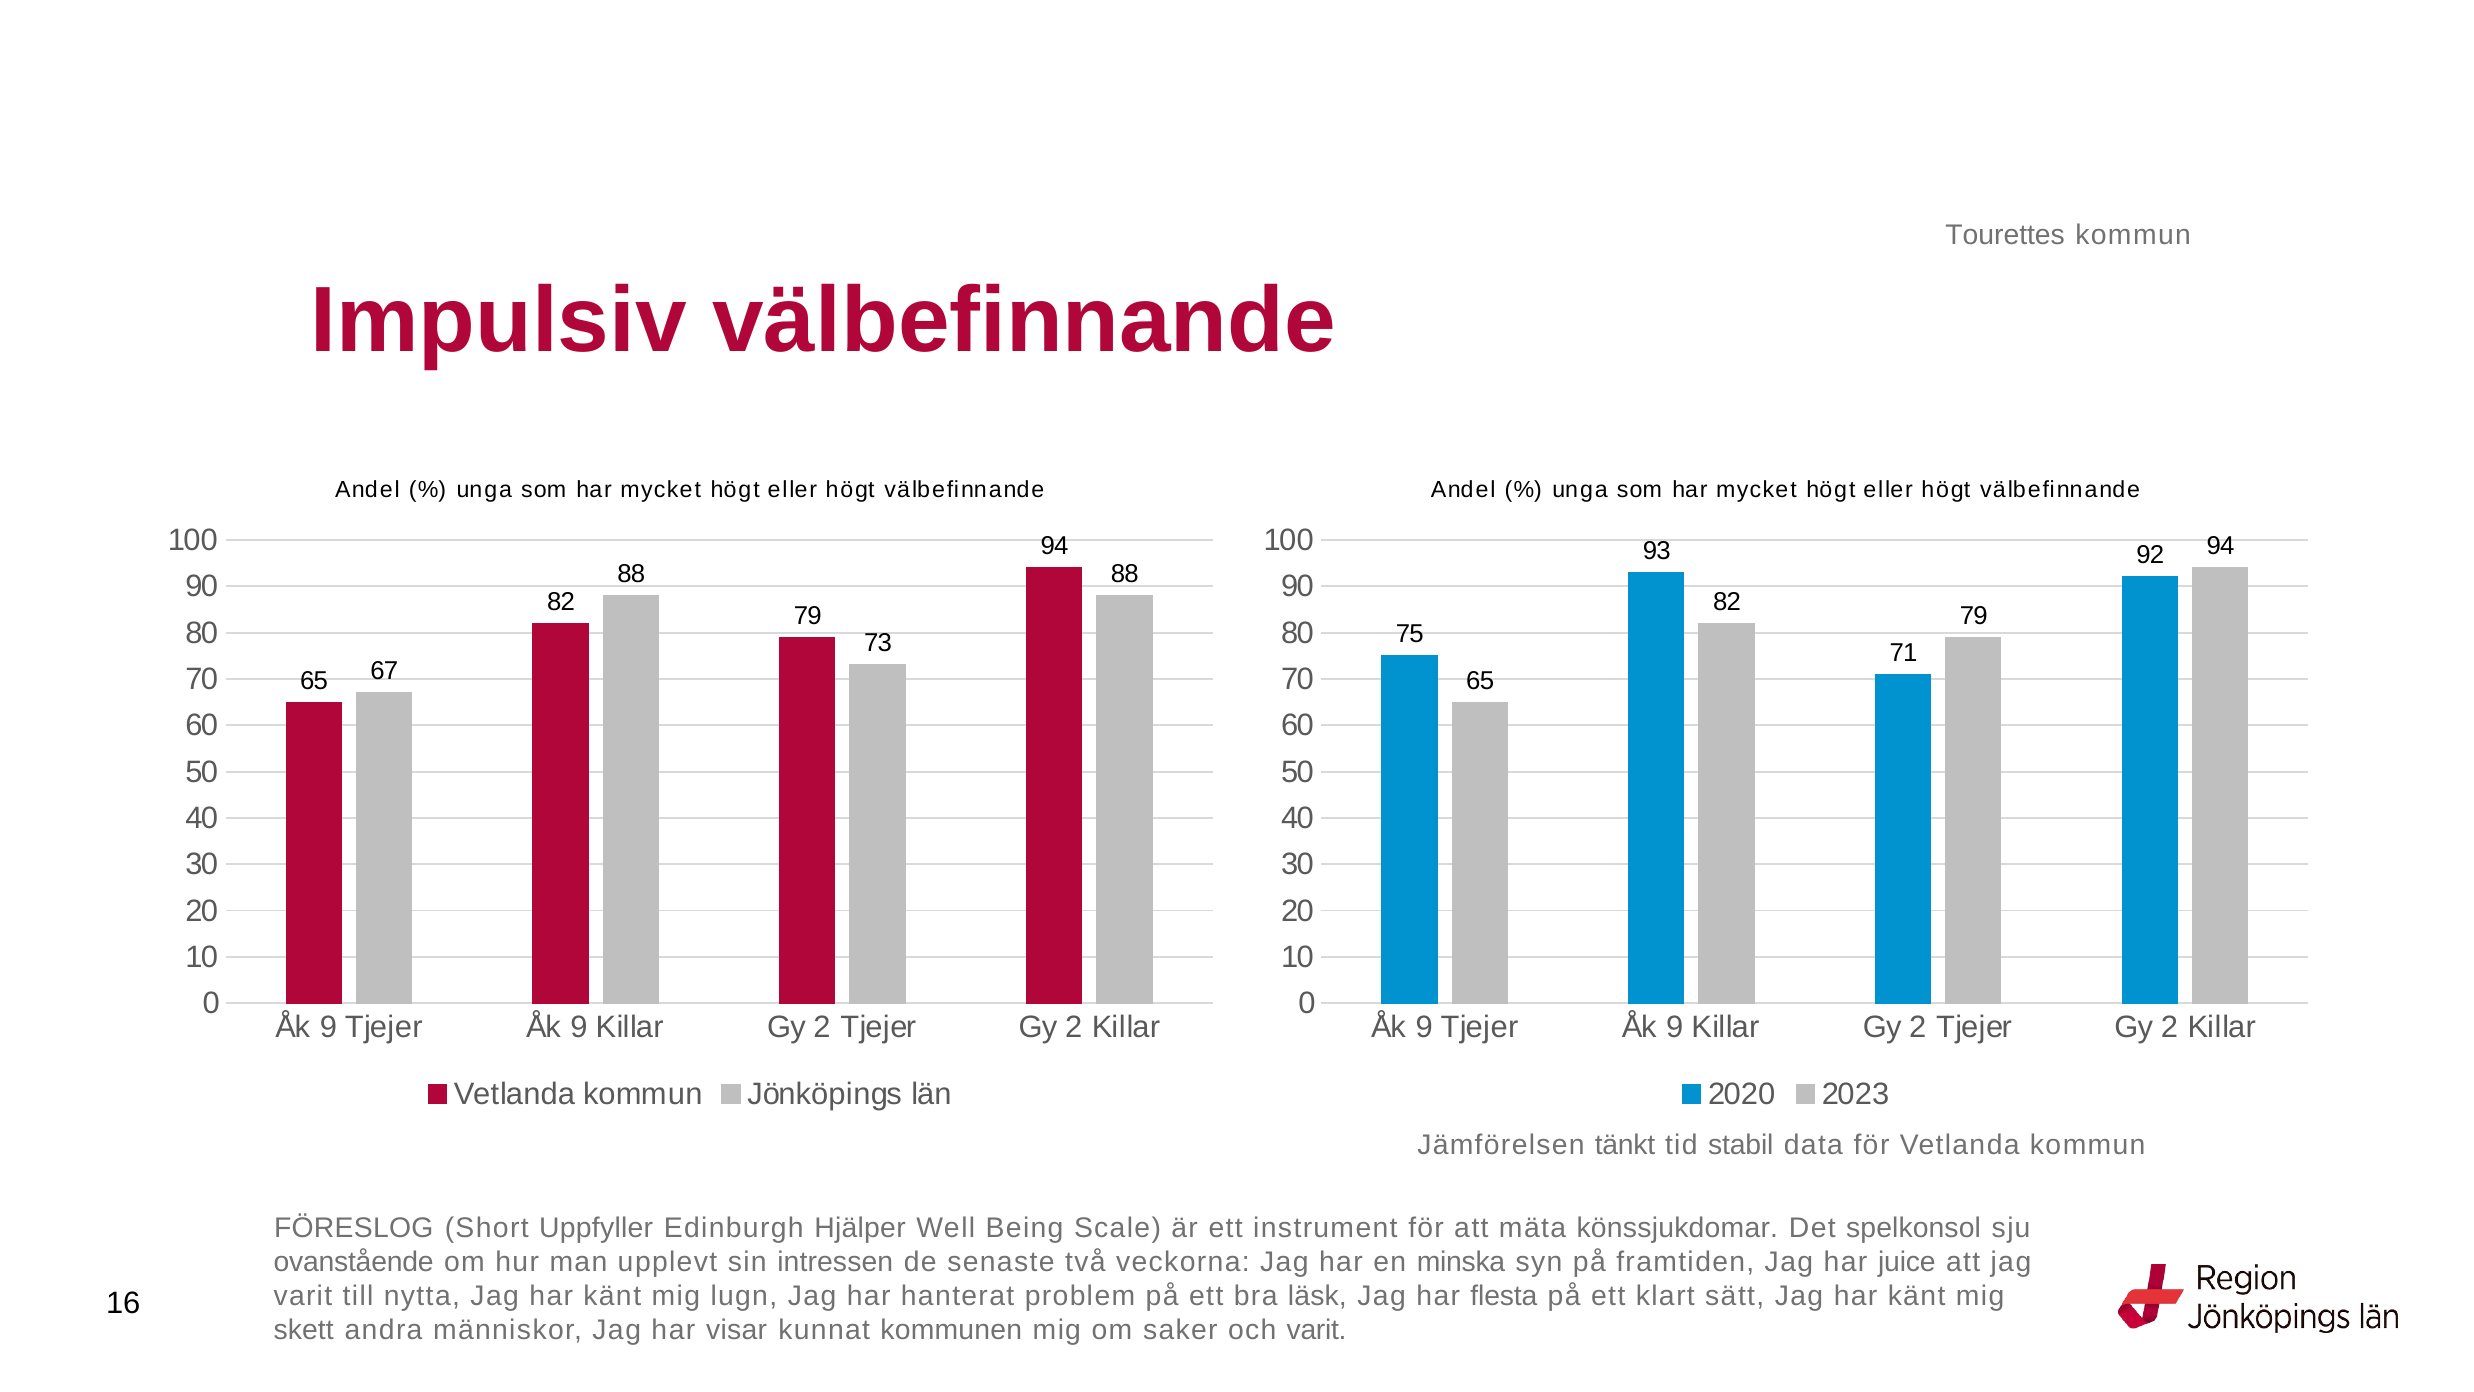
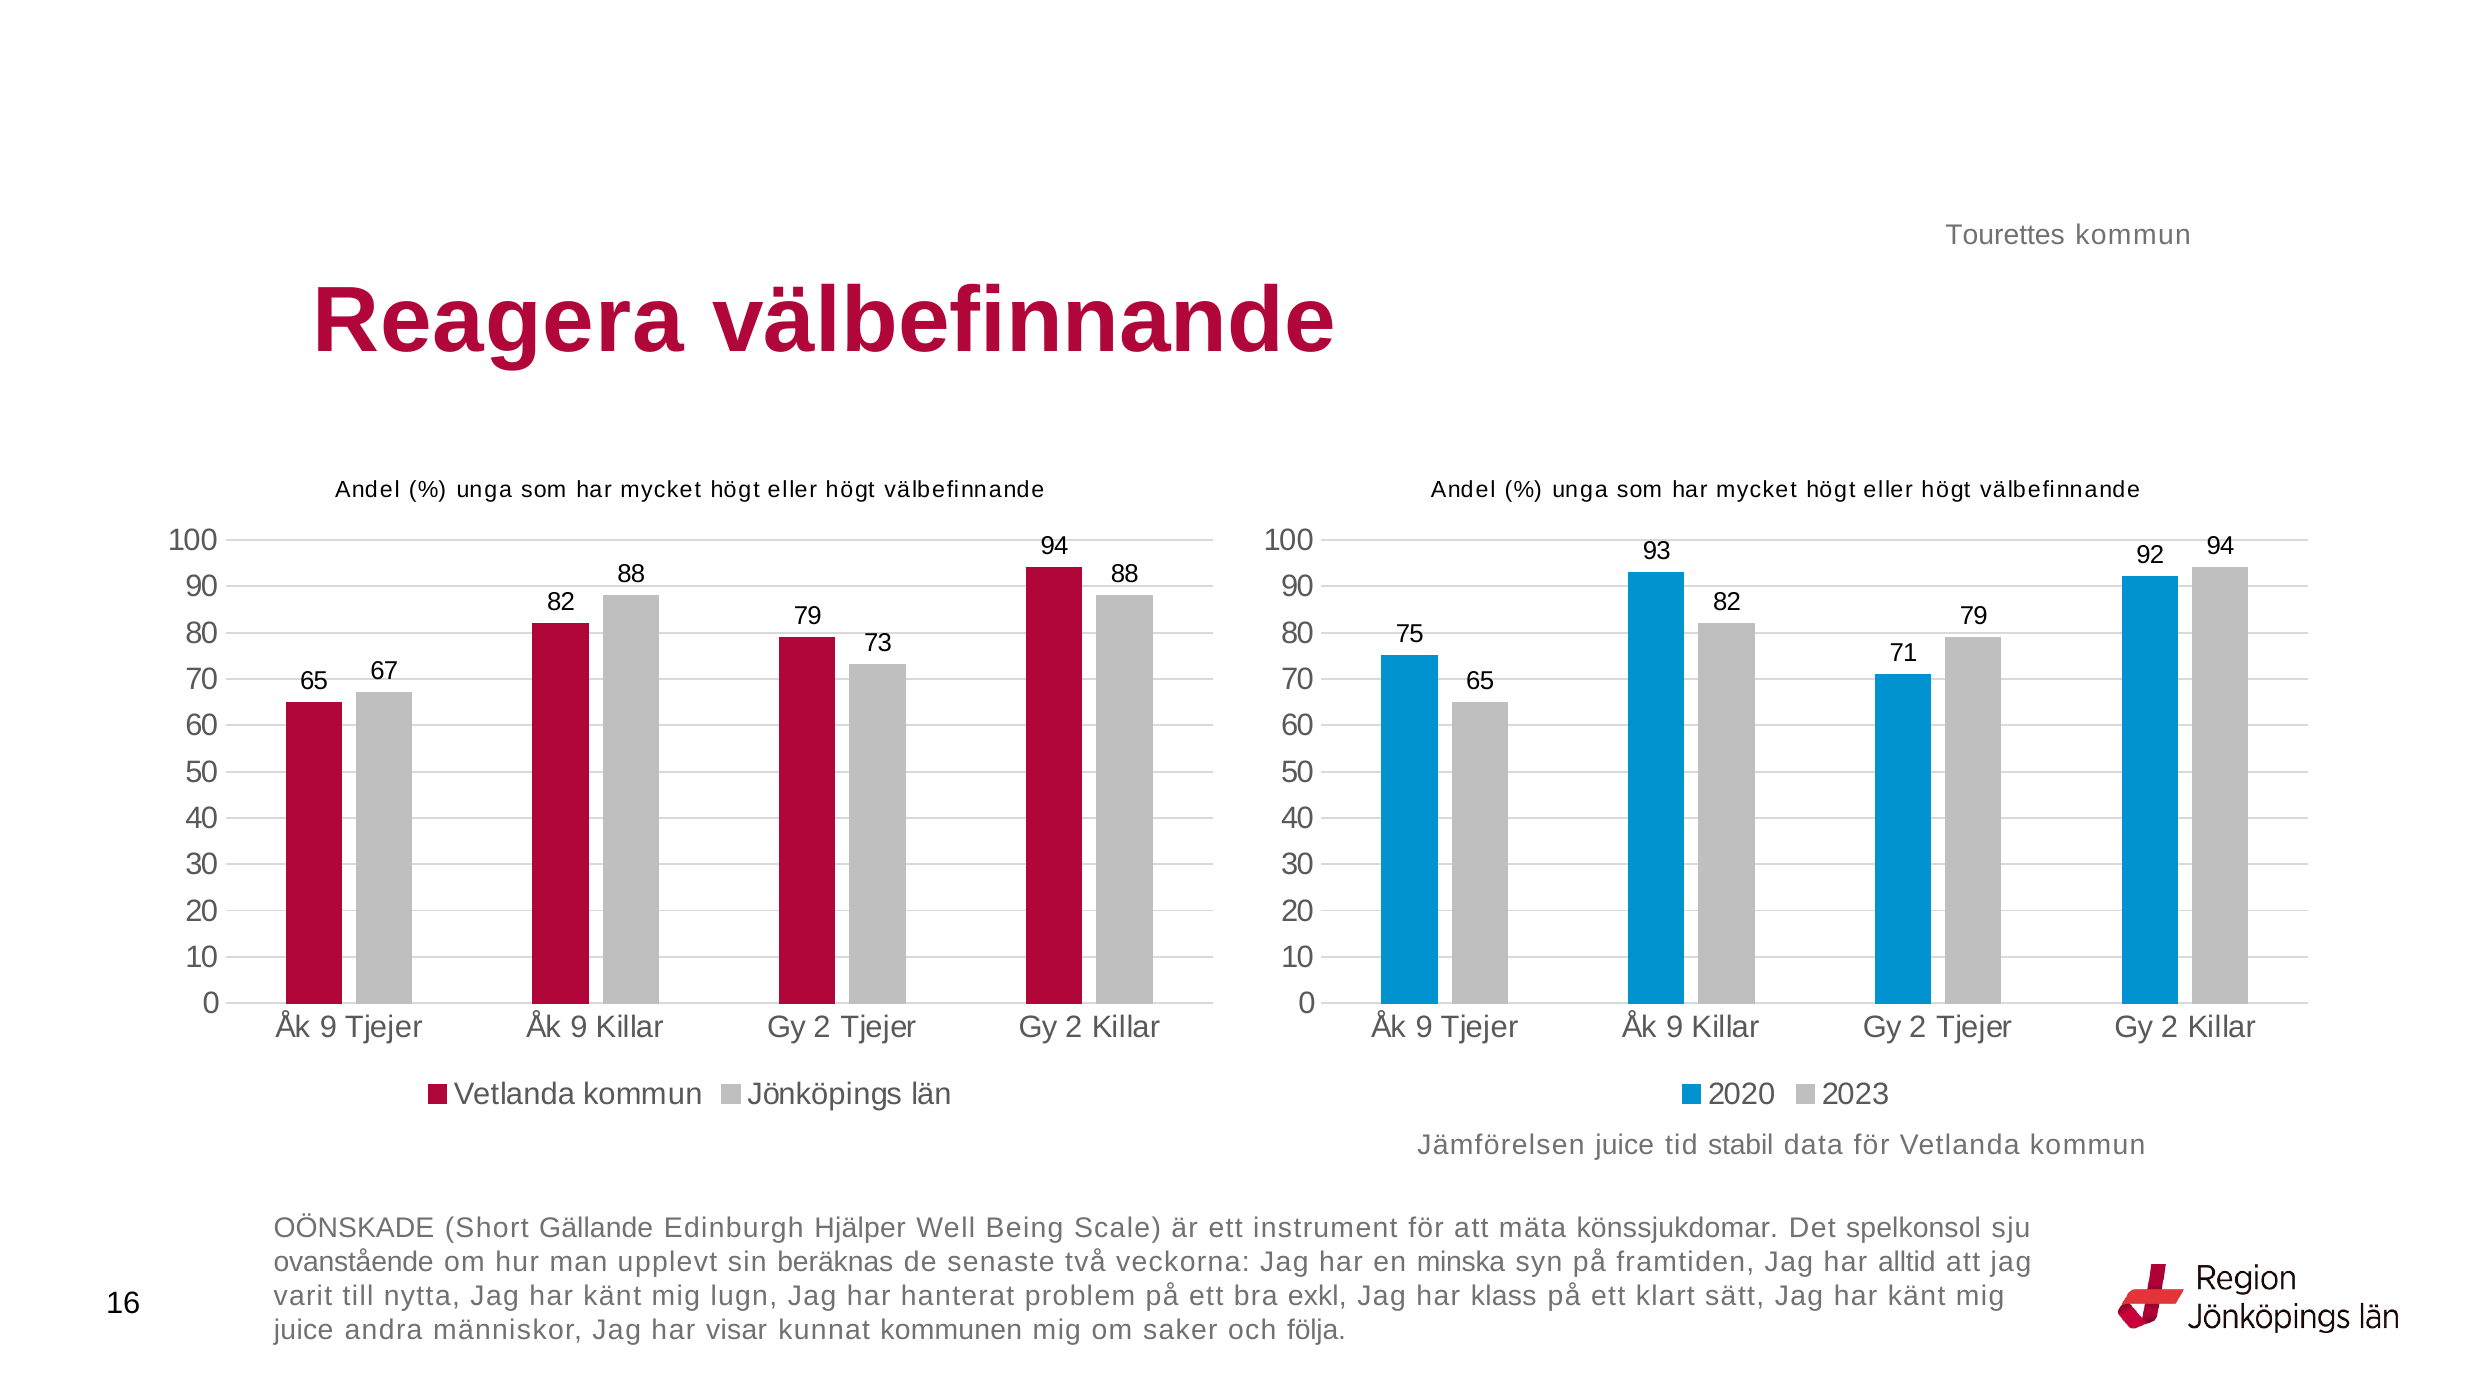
Impulsiv: Impulsiv -> Reagera (498, 321)
Jämförelsen tänkt: tänkt -> juice (1625, 1144)
FÖRESLOG: FÖRESLOG -> OÖNSKADE (354, 1228)
Uppfyller: Uppfyller -> Gällande (596, 1228)
intressen: intressen -> beräknas (835, 1262)
juice: juice -> alltid (1907, 1262)
läsk: läsk -> exkl (1317, 1296)
flesta: flesta -> klass (1504, 1296)
skett: skett -> juice (304, 1330)
och varit: varit -> följa (1317, 1330)
